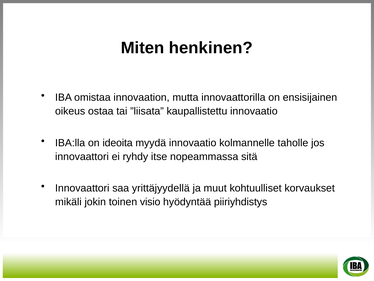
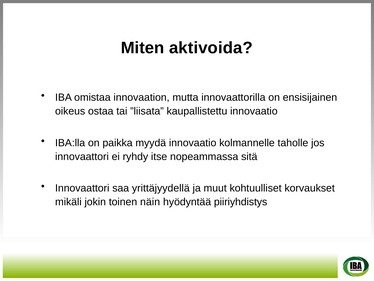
henkinen: henkinen -> aktivoida (211, 48)
ideoita: ideoita -> paikka (118, 143)
visio: visio -> näin (150, 202)
